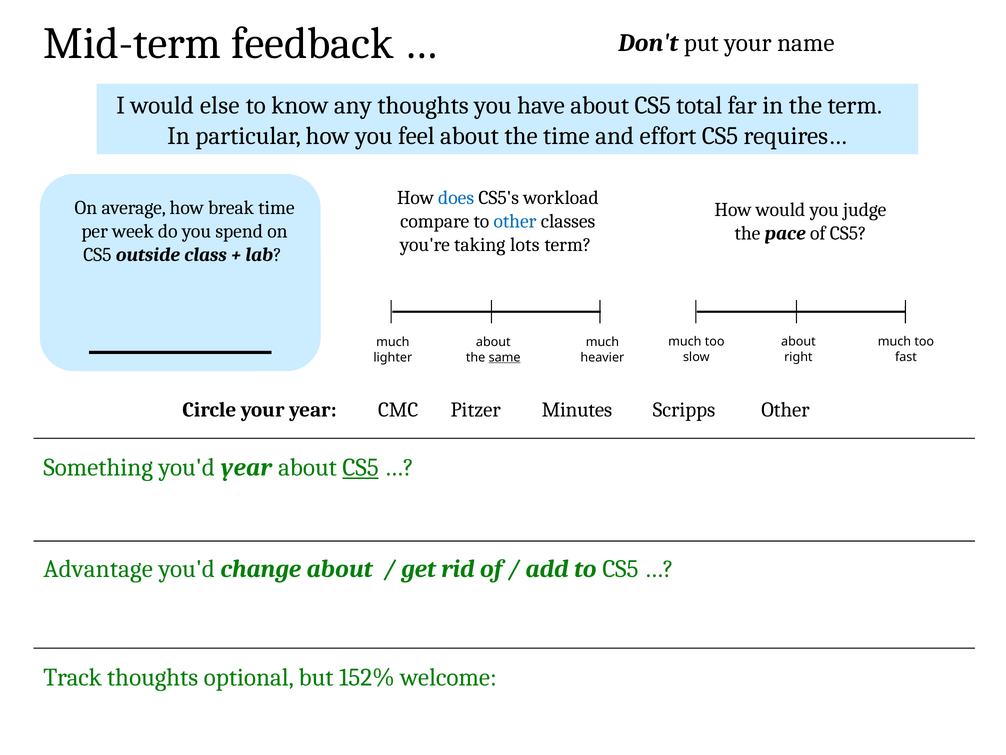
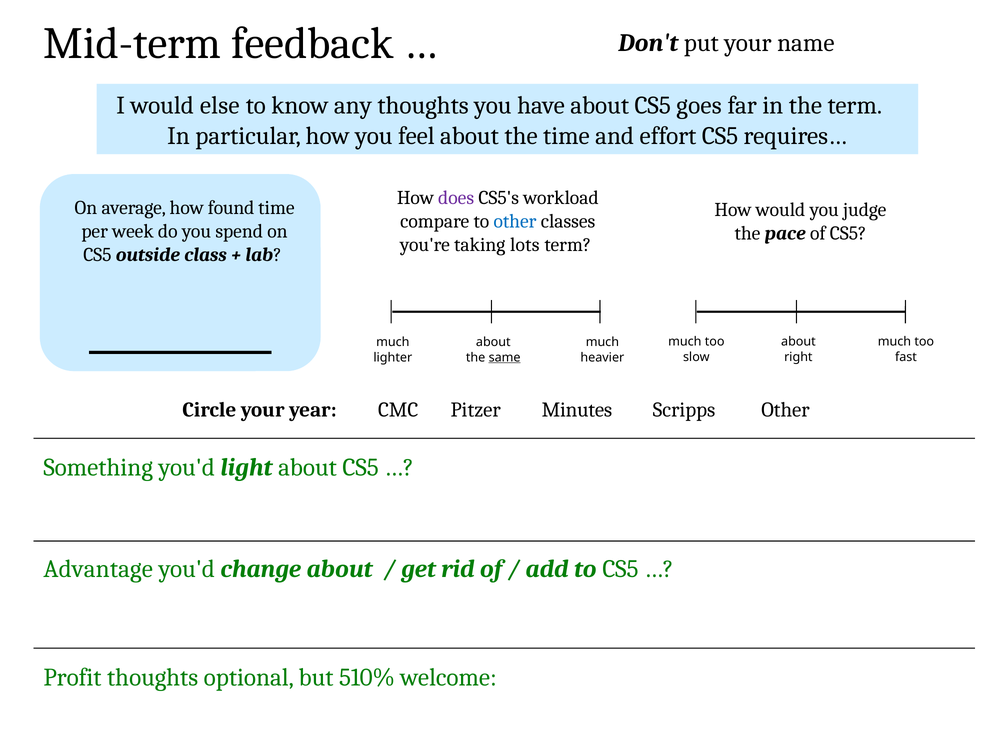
total: total -> goes (699, 106)
does colour: blue -> purple (456, 198)
break: break -> found (231, 208)
you'd year: year -> light (246, 467)
CS5 underline: present -> none (361, 467)
Track: Track -> Profit (72, 677)
152%: 152% -> 510% (367, 677)
